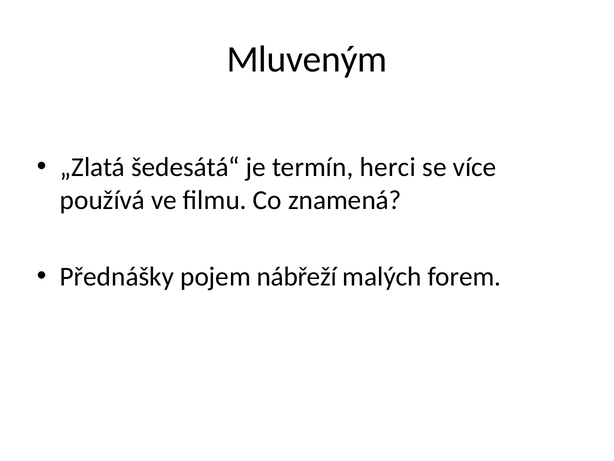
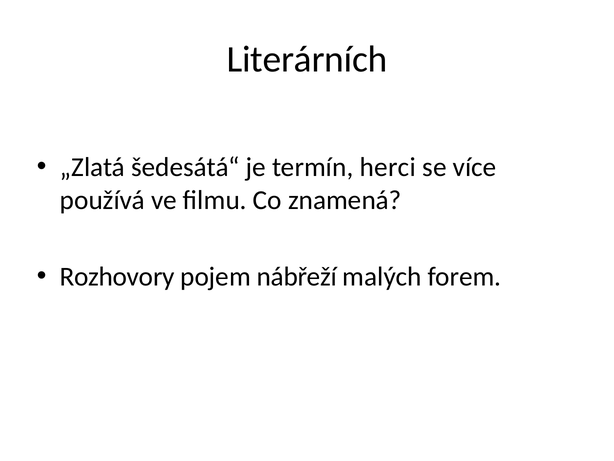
Mluveným: Mluveným -> Literárních (307, 59)
Přednášky: Přednášky -> Rozhovory (117, 276)
